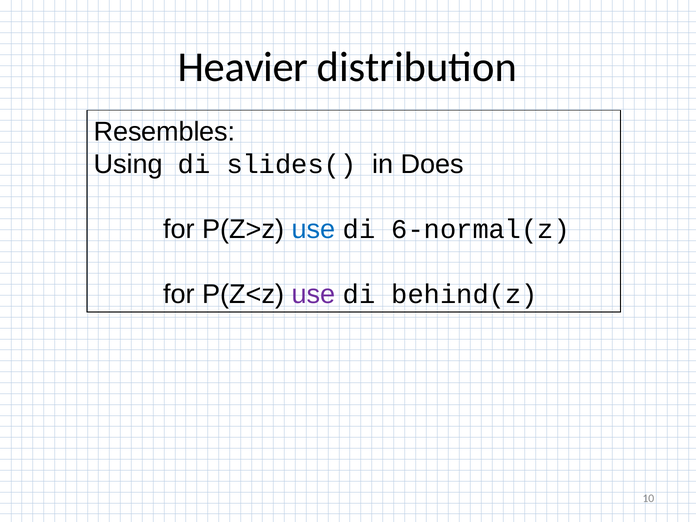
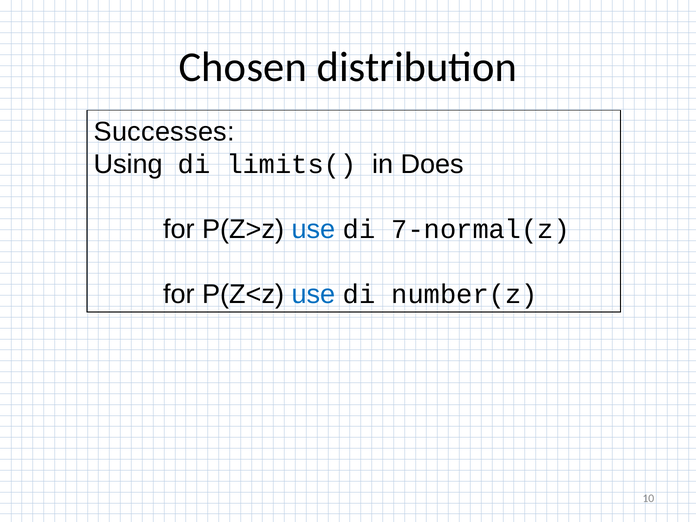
Heavier: Heavier -> Chosen (243, 67)
Resembles: Resembles -> Successes (164, 132)
slides(: slides( -> limits( (291, 164)
6-normal(z: 6-normal(z -> 7-normal(z (481, 229)
use colour: purple -> blue (313, 294)
behind(z: behind(z -> number(z (465, 294)
